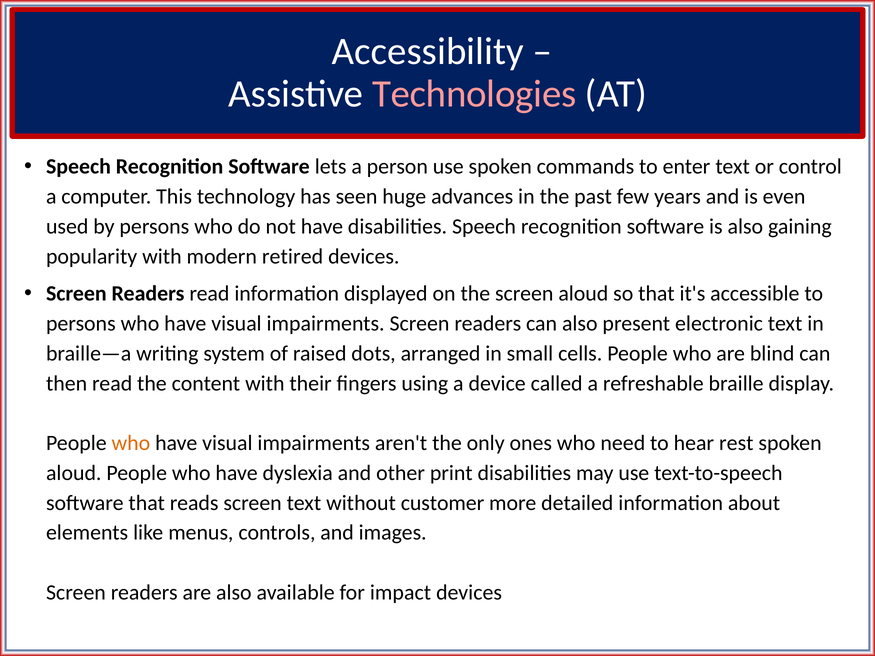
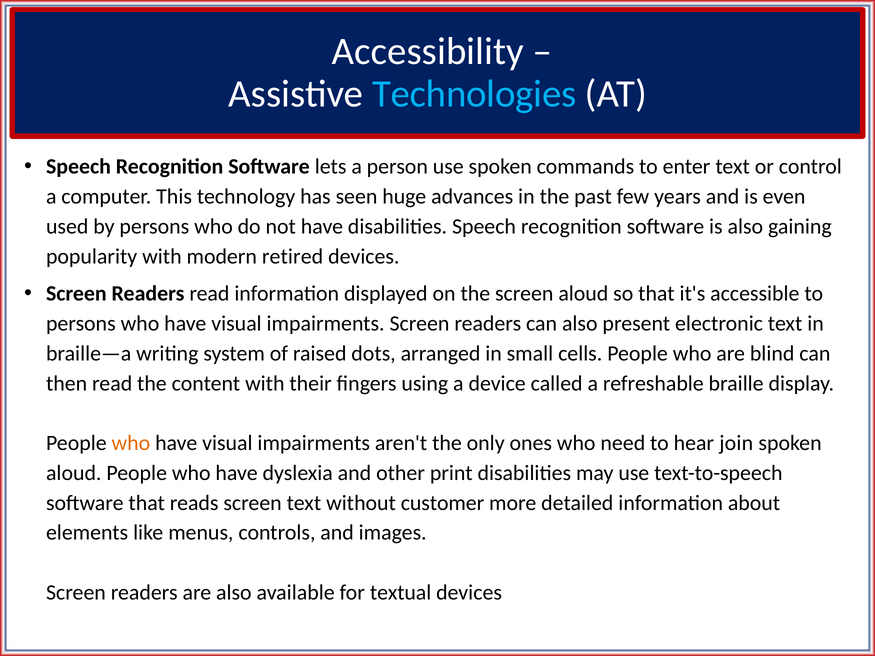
Technologies colour: pink -> light blue (474, 94)
rest: rest -> join (736, 443)
impact: impact -> textual (401, 593)
